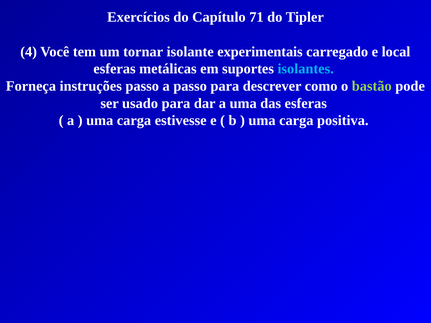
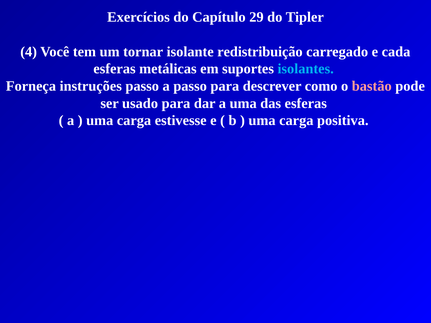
71: 71 -> 29 (256, 17)
experimentais: experimentais -> redistribuição (260, 52)
local: local -> cada (396, 52)
bastão colour: light green -> pink (372, 86)
